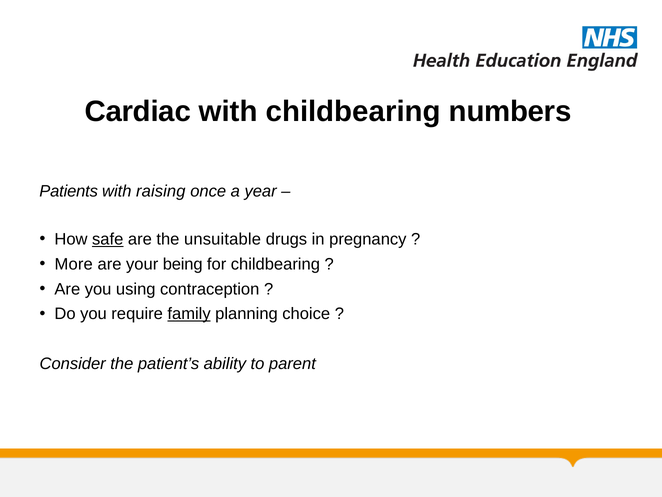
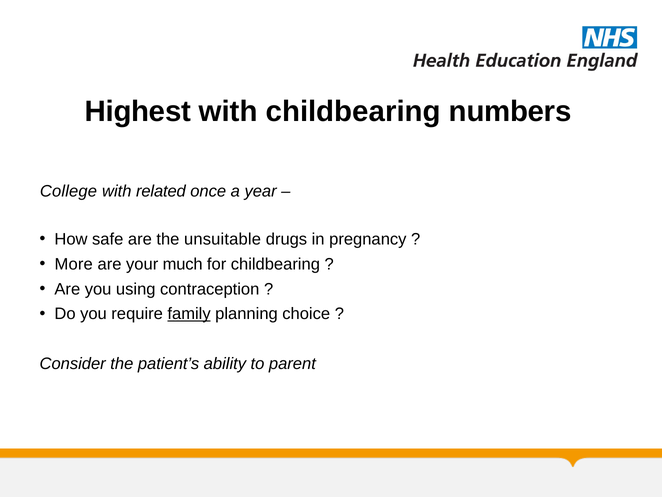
Cardiac: Cardiac -> Highest (138, 112)
Patients: Patients -> College (68, 191)
raising: raising -> related (161, 191)
safe underline: present -> none (108, 239)
being: being -> much (183, 264)
